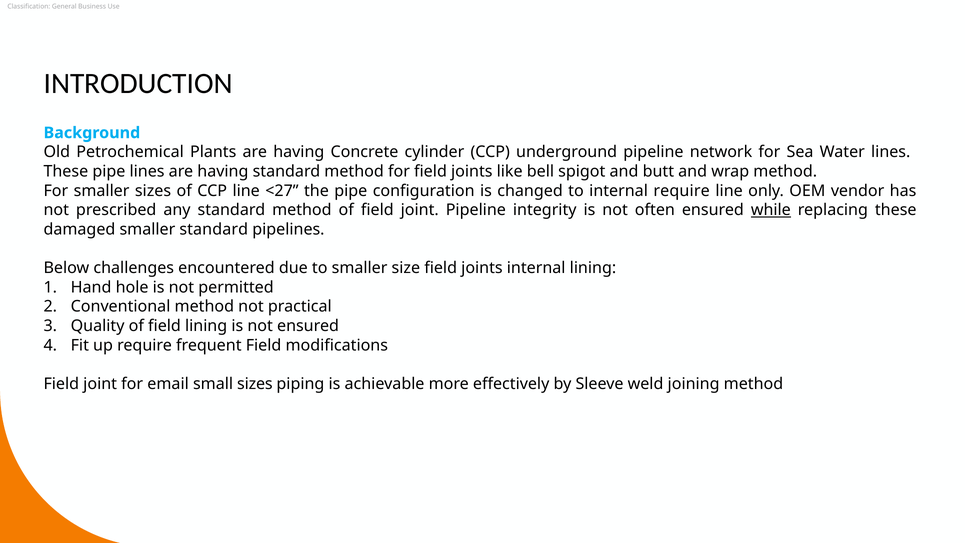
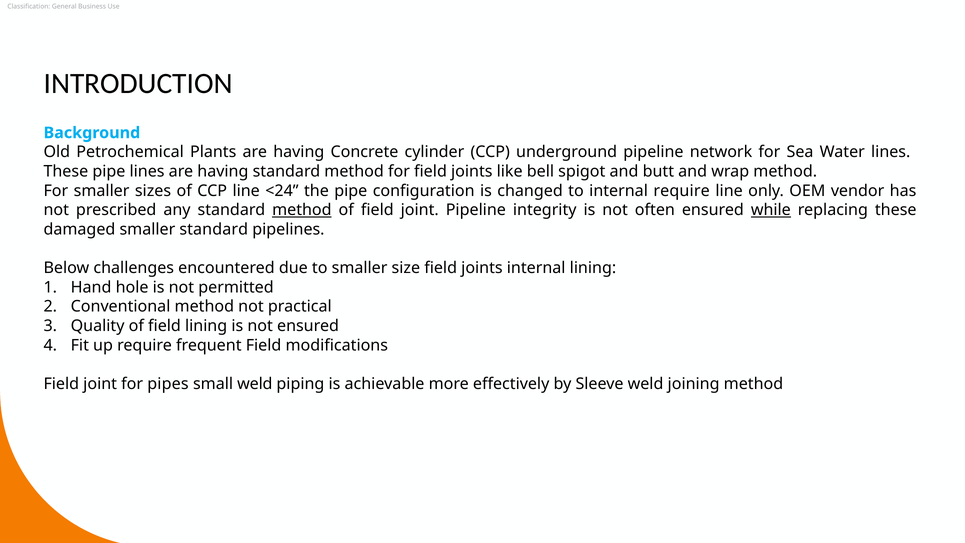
<27: <27 -> <24 (282, 191)
method underline: none -> present (302, 210)
email: email -> pipes (168, 384)
small sizes: sizes -> weld (255, 384)
